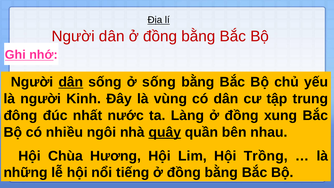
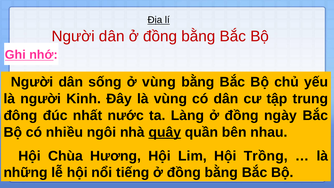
dân underline: present -> none (71, 82)
ở sống: sống -> vùng (159, 82)
xung: xung -> ngày (281, 115)
